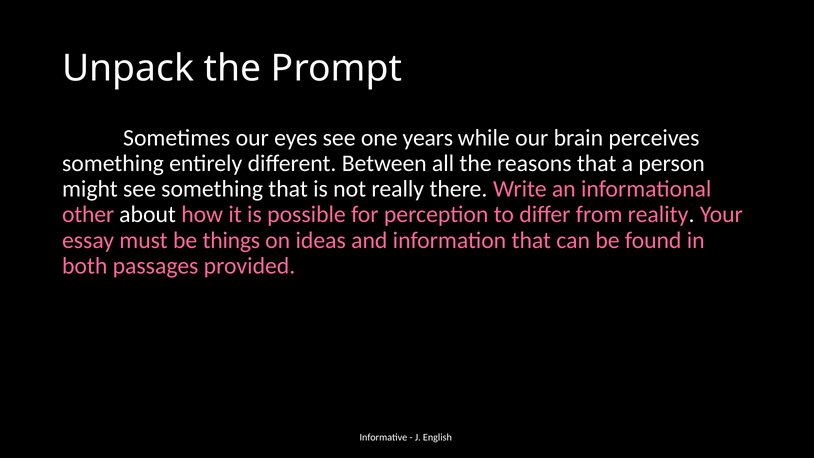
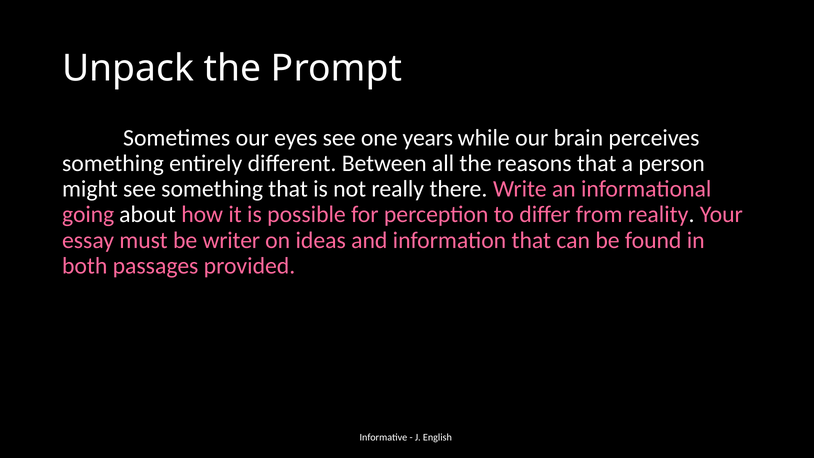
other: other -> going (88, 215)
things: things -> writer (231, 240)
